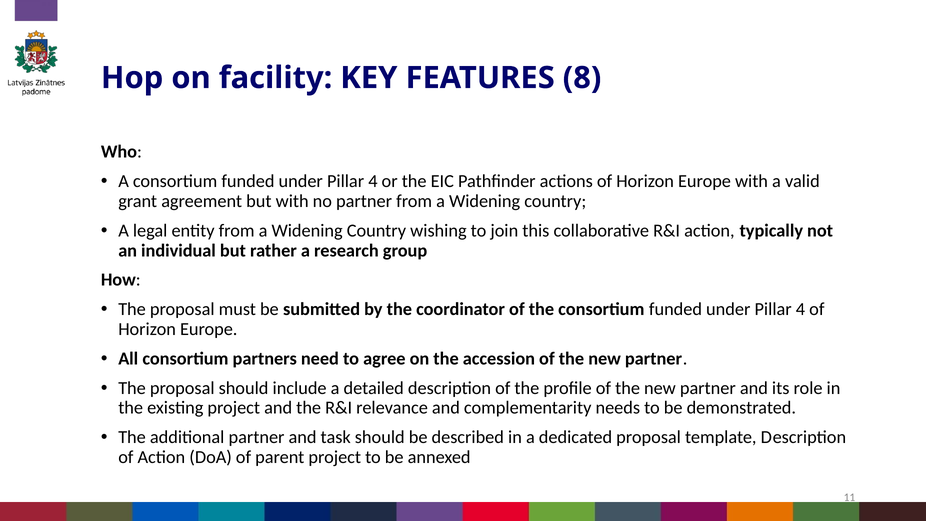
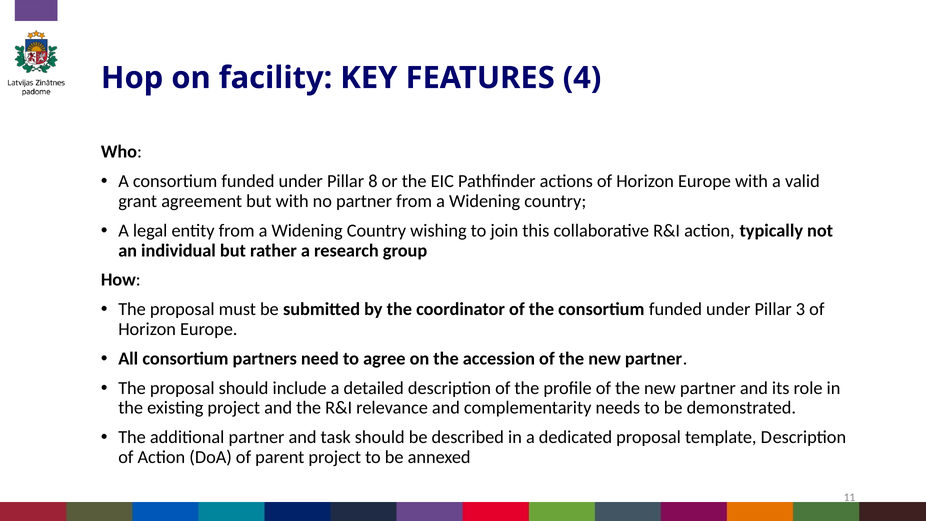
8: 8 -> 4 (582, 78)
4: 4 -> 8 (373, 181)
4: 4 -> 3 (800, 309)
